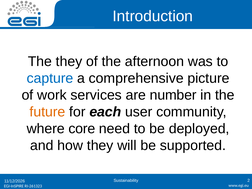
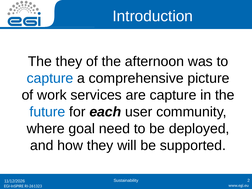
are number: number -> capture (173, 95)
future colour: orange -> blue (47, 112)
core: core -> goal (82, 129)
